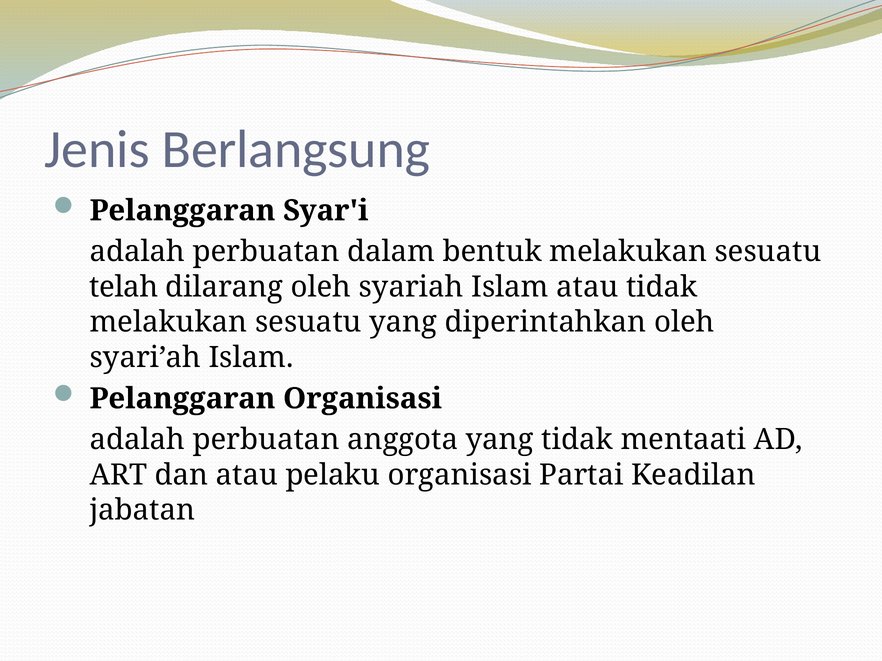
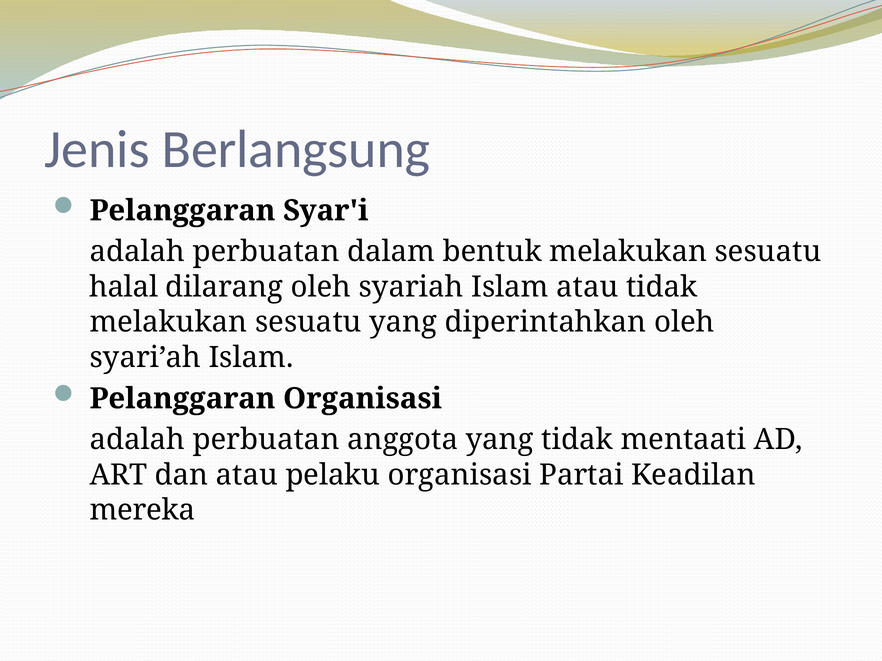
telah: telah -> halal (124, 287)
jabatan: jabatan -> mereka (143, 511)
